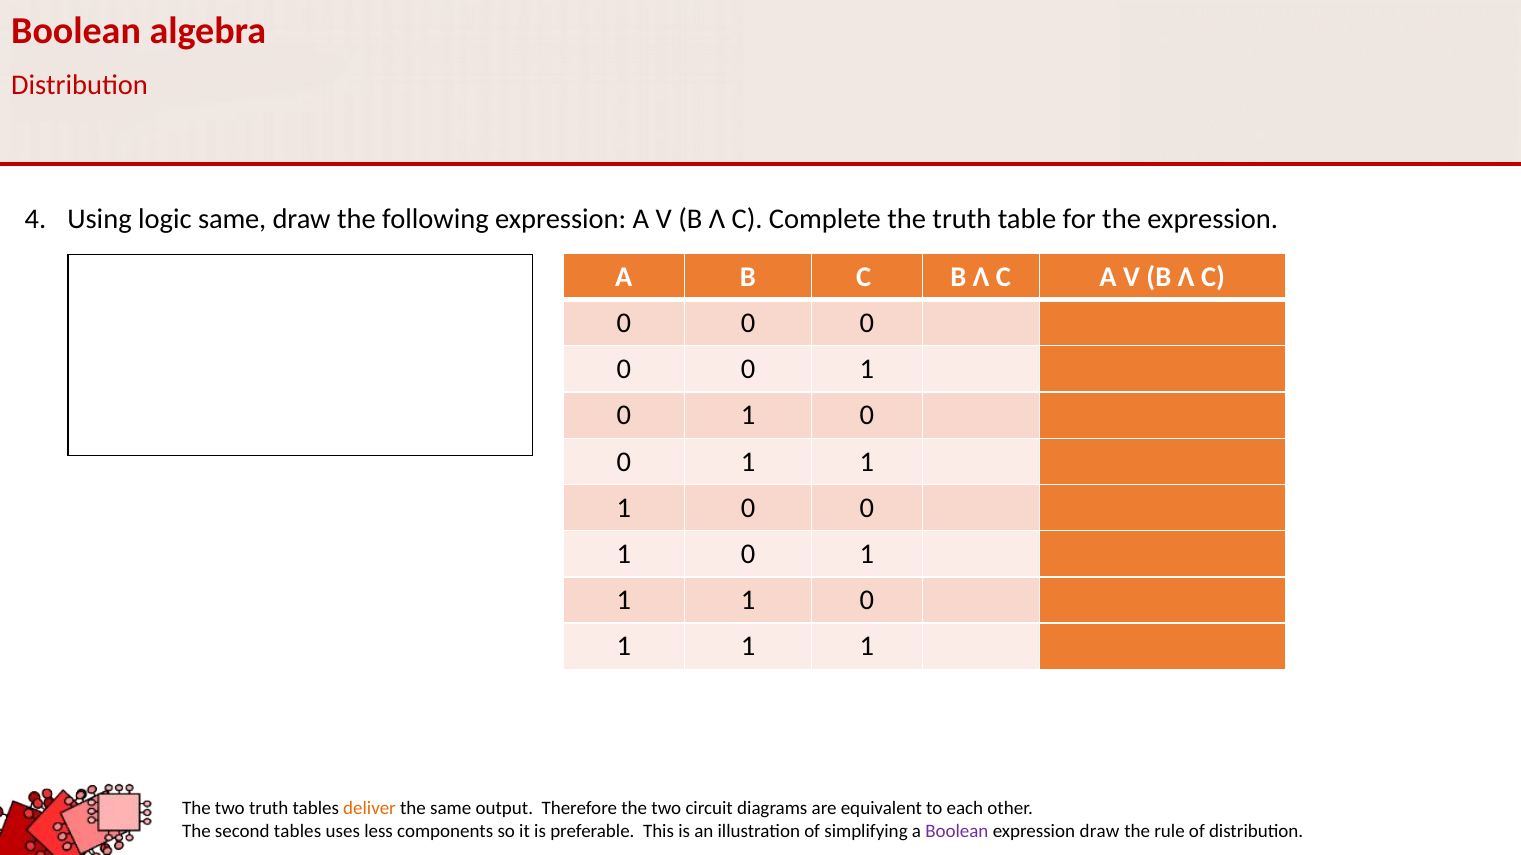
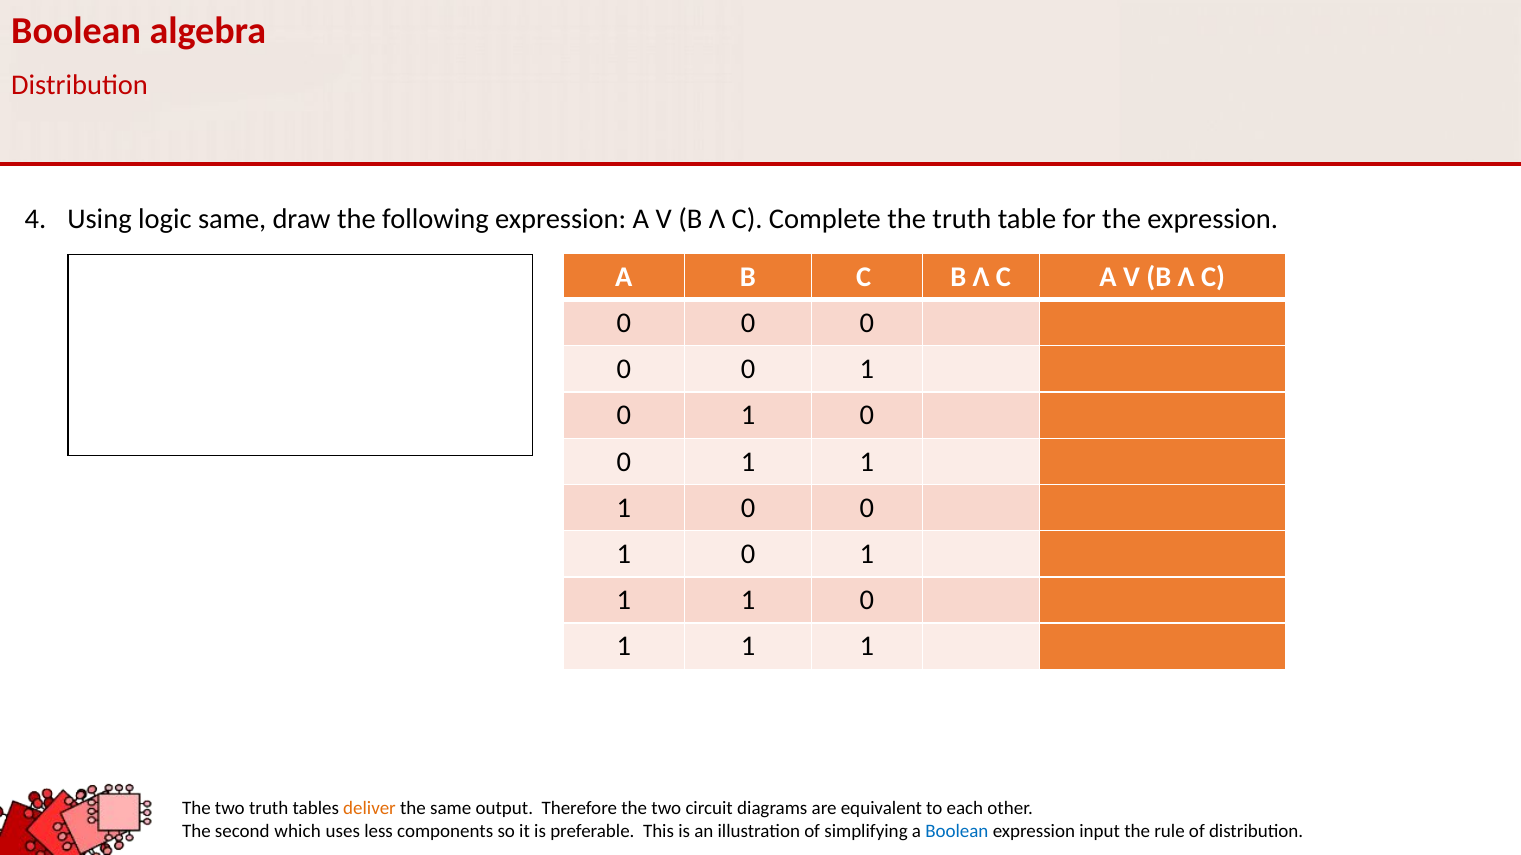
second tables: tables -> which (298, 831)
Boolean colour: purple -> blue (957, 831)
expression draw: draw -> input (1100, 831)
